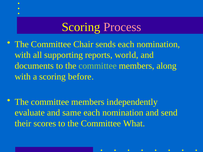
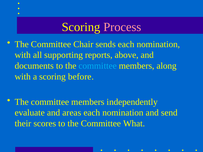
world: world -> above (127, 55)
committee colour: light green -> light blue (98, 66)
same: same -> areas (72, 113)
